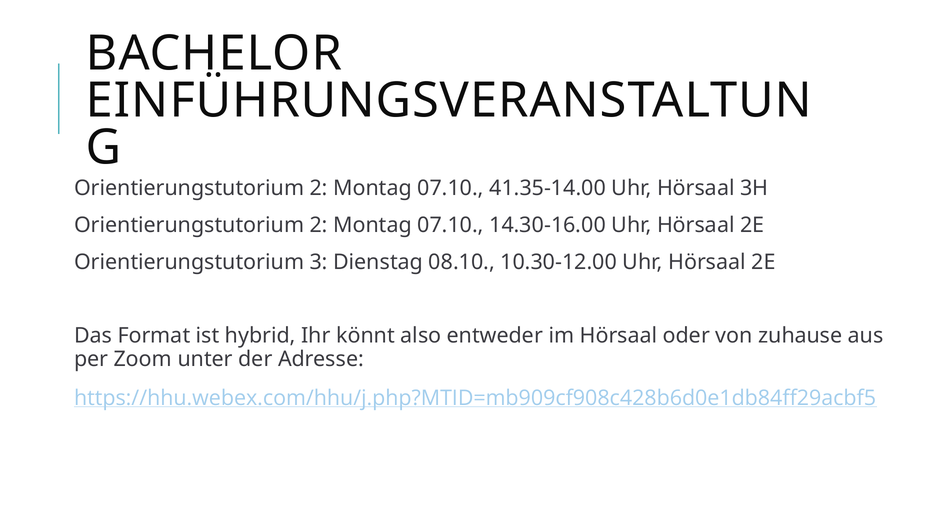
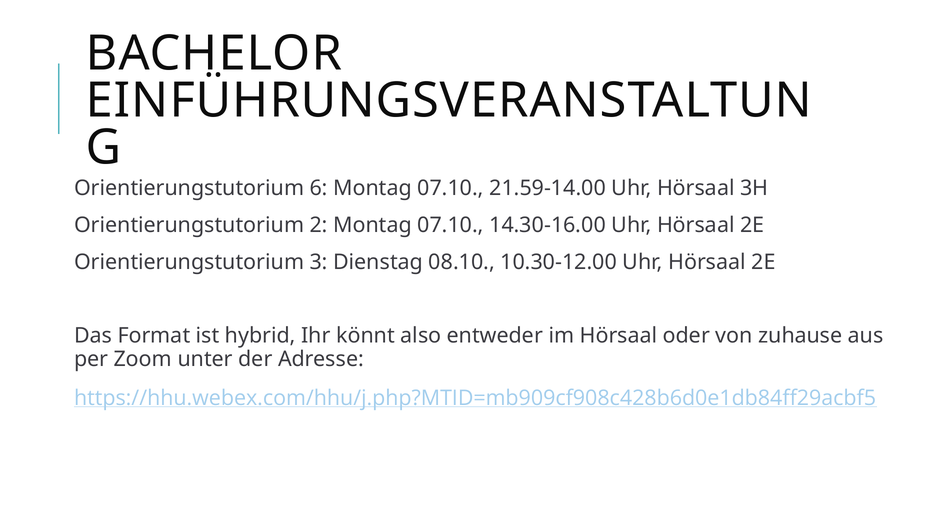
2: 2 -> 6 (319, 188)
41.35-14.00: 41.35-14.00 -> 21.59-14.00 (548, 188)
